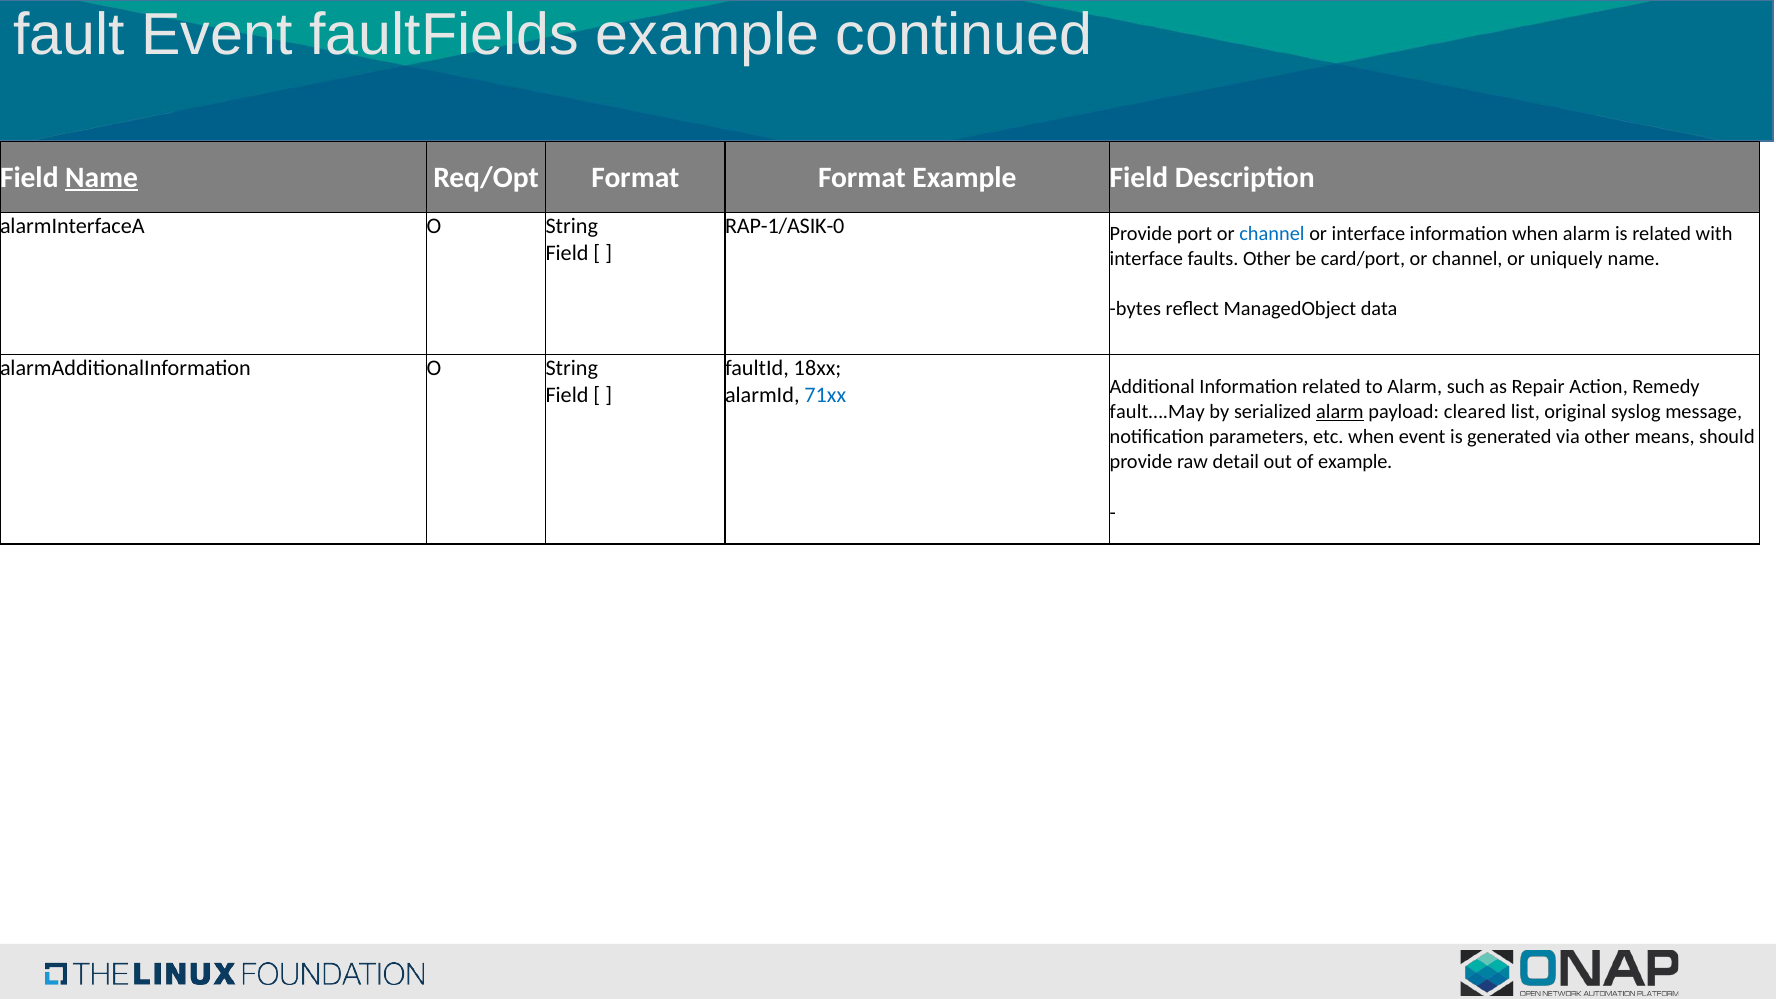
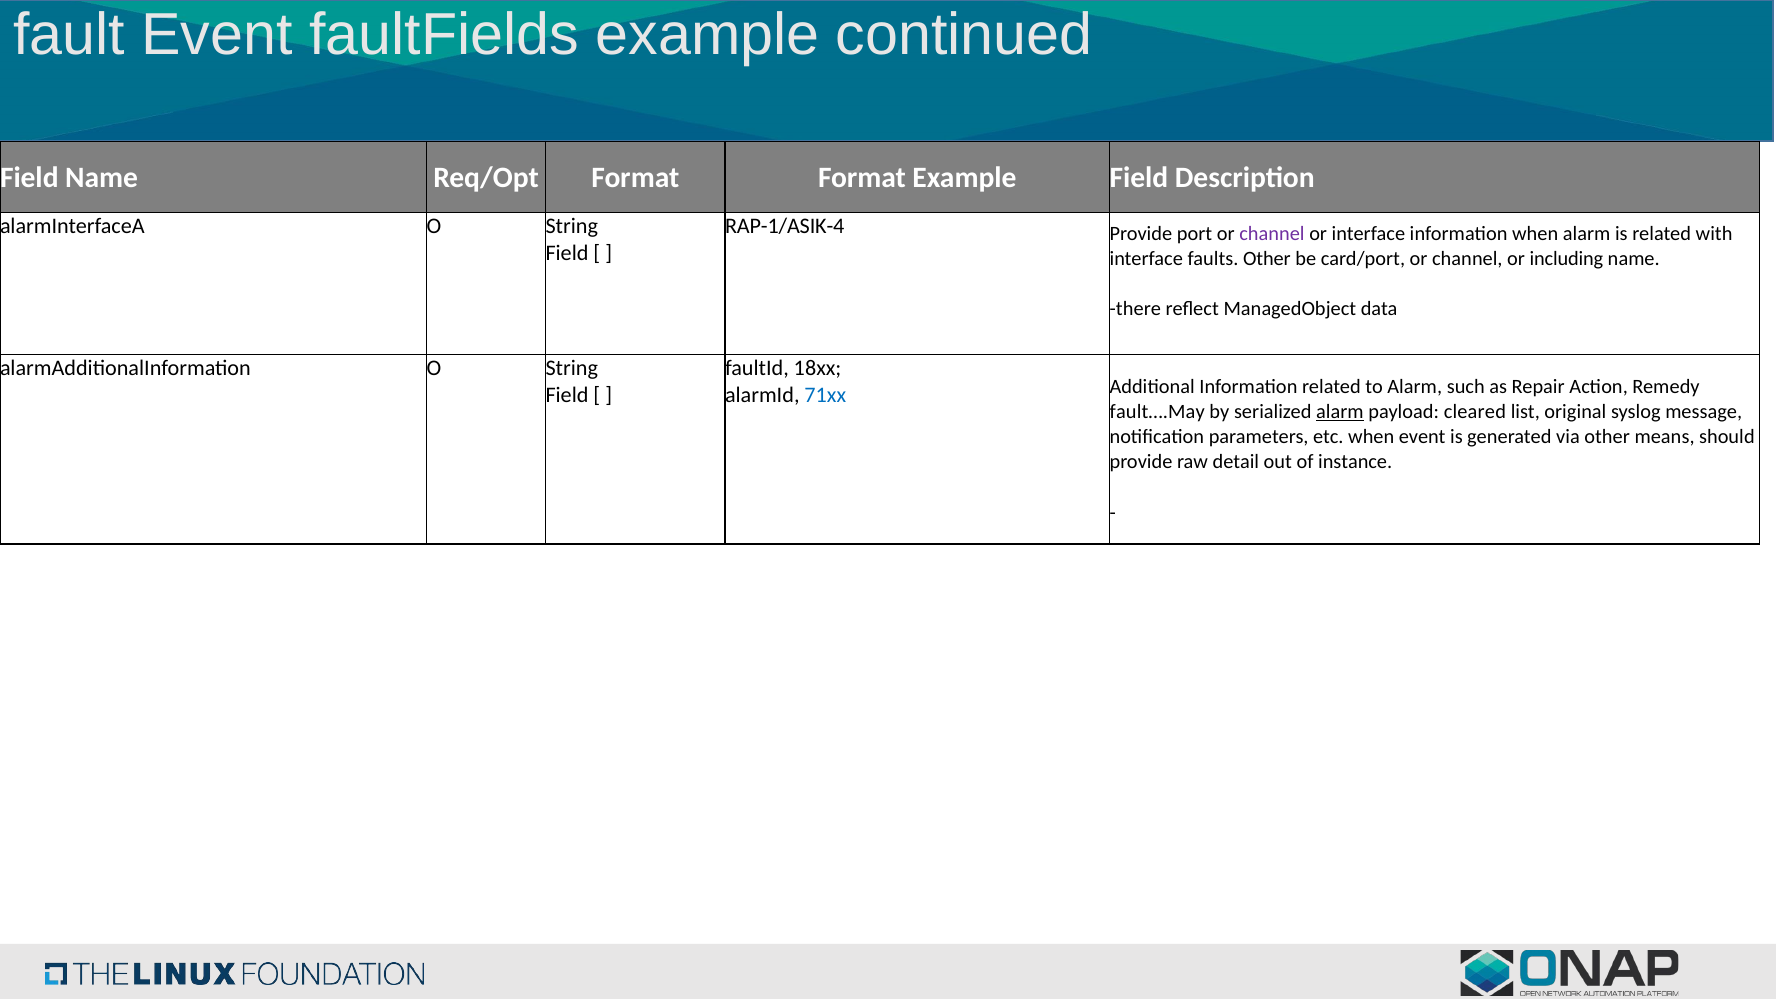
Name underline: present -> none (102, 177)
RAP-1/ASIK-0: RAP-1/ASIK-0 -> RAP-1/ASIK-4 (785, 226)
channel colour: blue -> purple (1272, 234)
uniquely: uniquely -> including (1566, 259)
bytes: bytes -> there (1135, 309)
of example: example -> instance (1355, 462)
